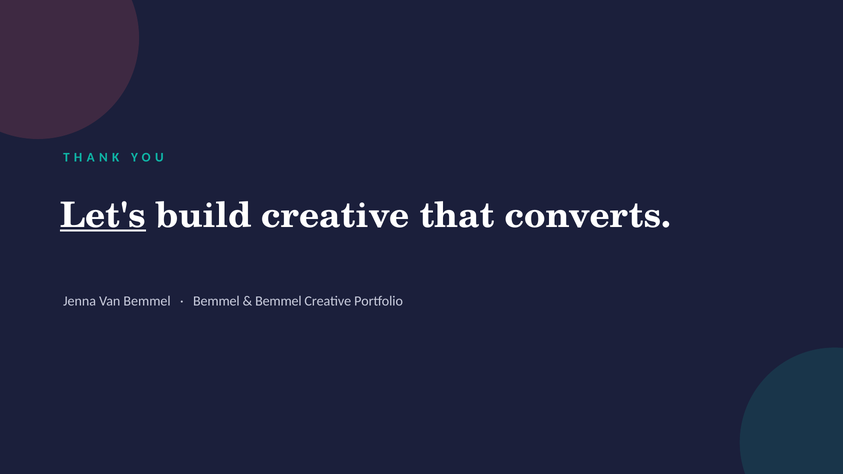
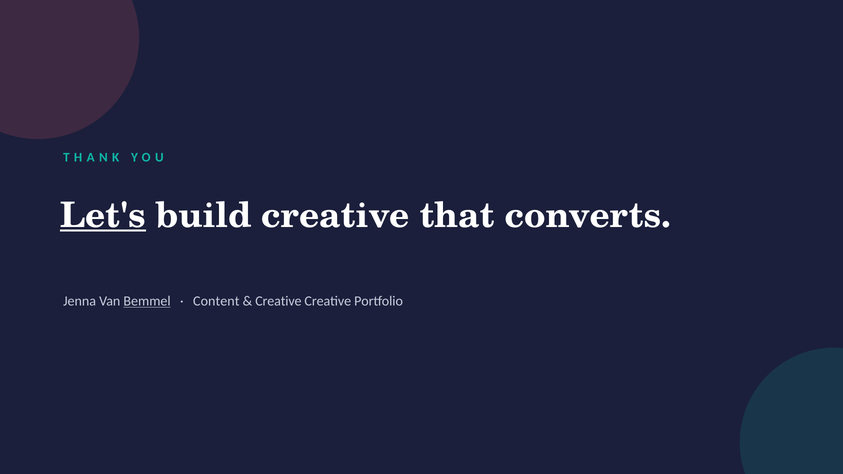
Bemmel underline: none -> present (147, 301)
Bemmel: Bemmel -> Content (216, 301)
Bemmel: Bemmel -> Creative (278, 301)
